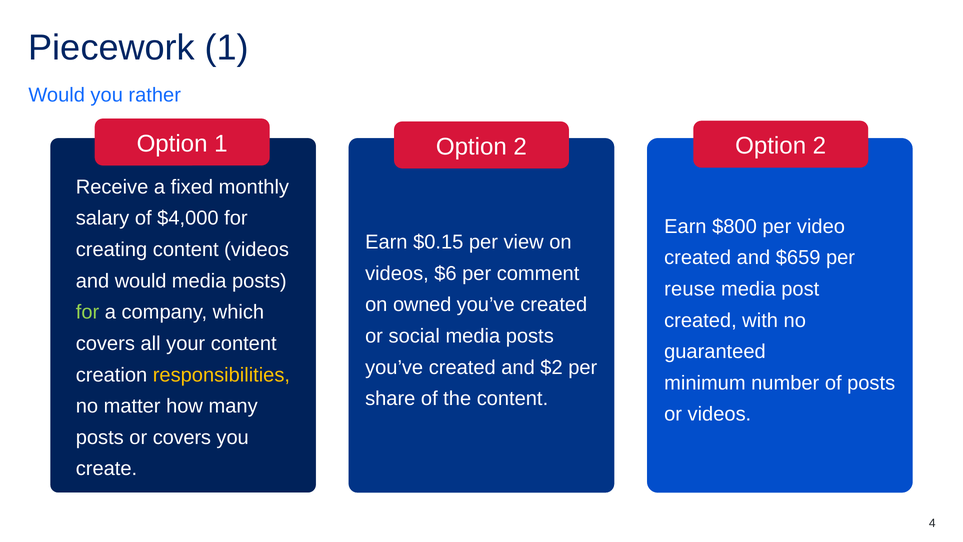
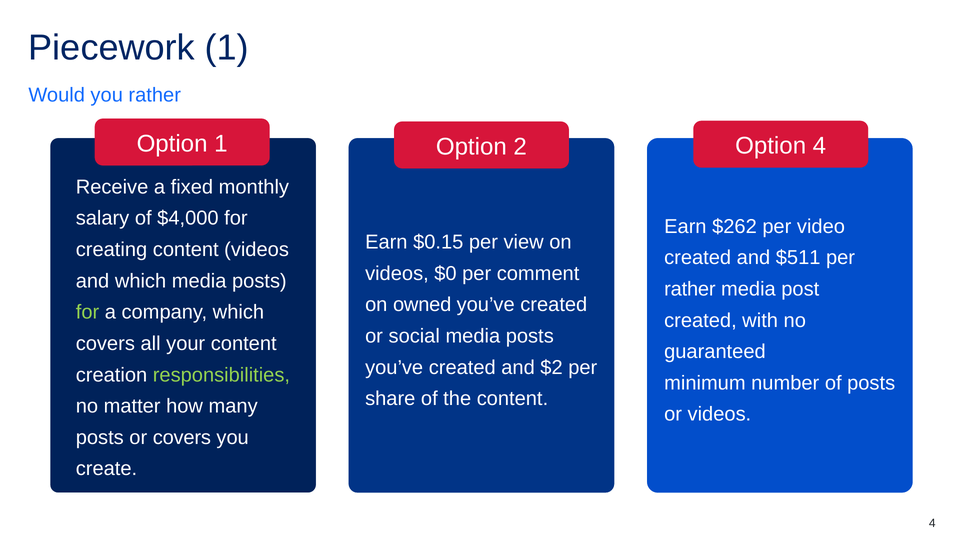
2: 2 -> 4 (819, 146)
$800: $800 -> $262 (734, 226)
$659: $659 -> $511 (798, 258)
$6: $6 -> $0 (445, 273)
and would: would -> which (141, 281)
reuse: reuse -> rather (690, 289)
responsibilities colour: yellow -> light green (221, 375)
